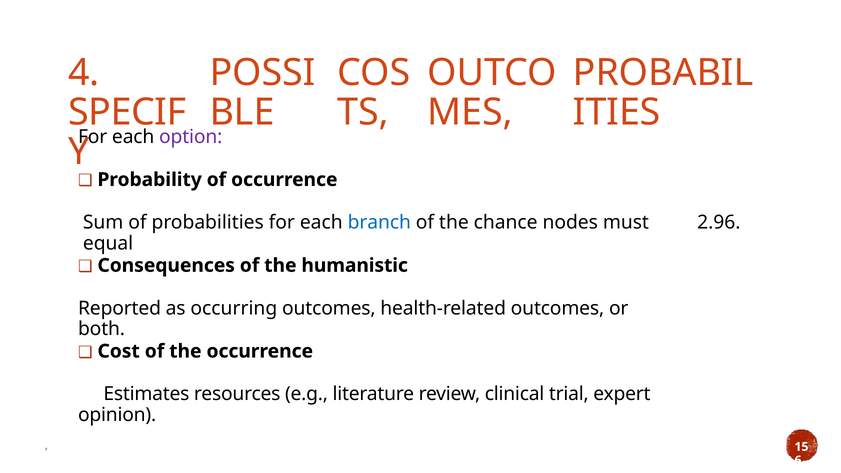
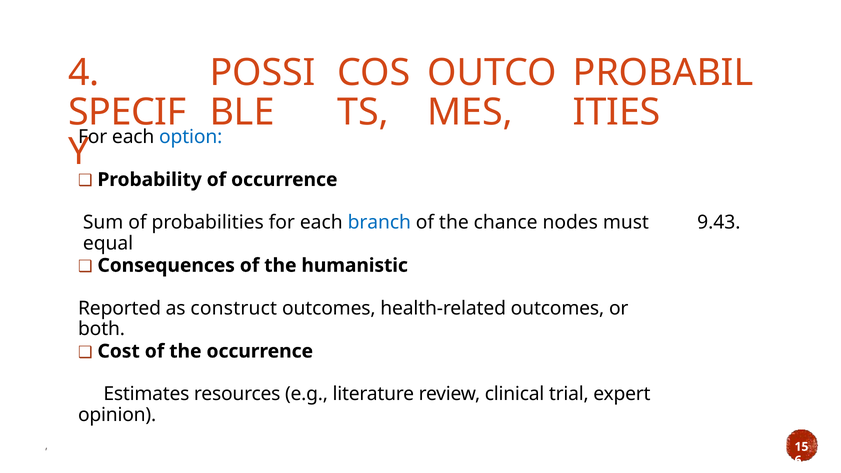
option colour: purple -> blue (191, 137)
2.96: 2.96 -> 9.43 (719, 223)
occurring: occurring -> construct (234, 308)
